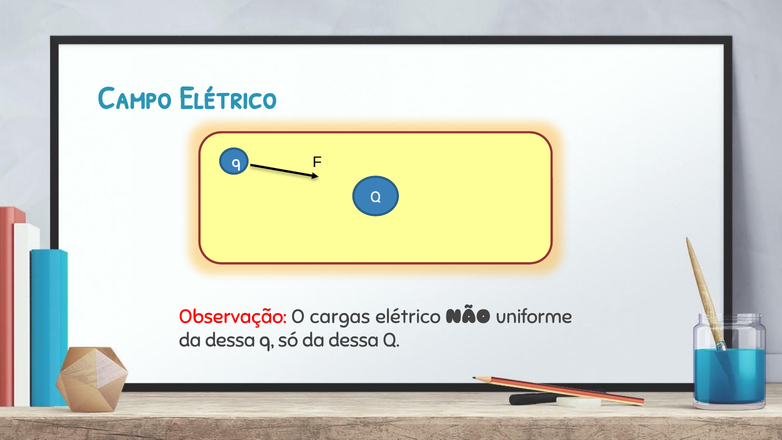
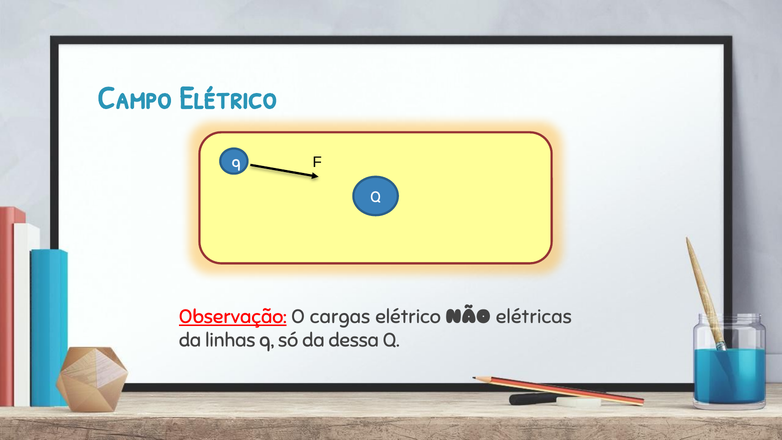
Observação underline: none -> present (233, 317)
uniforme: uniforme -> elétricas (534, 317)
dessa: dessa -> linhas (230, 340)
